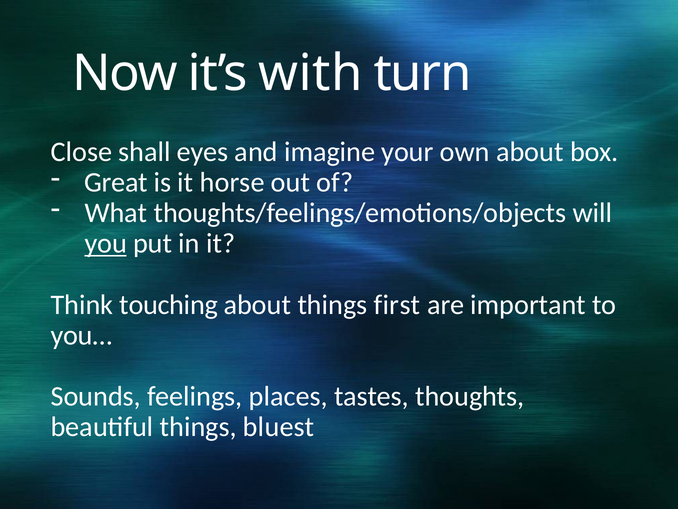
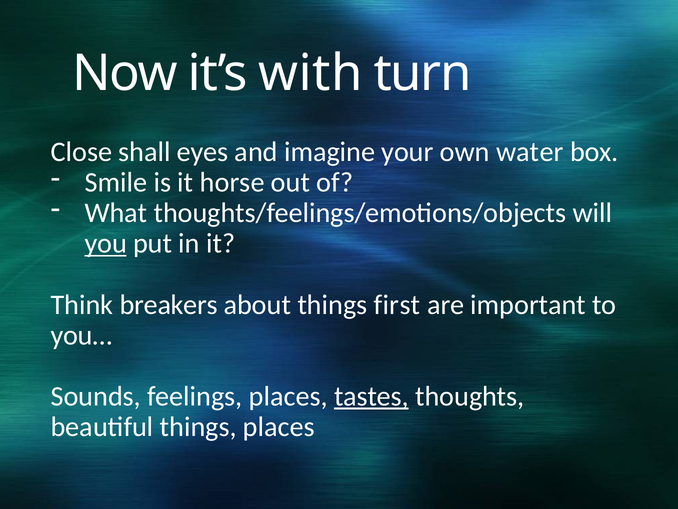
own about: about -> water (530, 152)
Great: Great -> Smile (116, 182)
touching: touching -> breakers (169, 304)
tastes underline: none -> present (371, 396)
things bluest: bluest -> places (279, 426)
